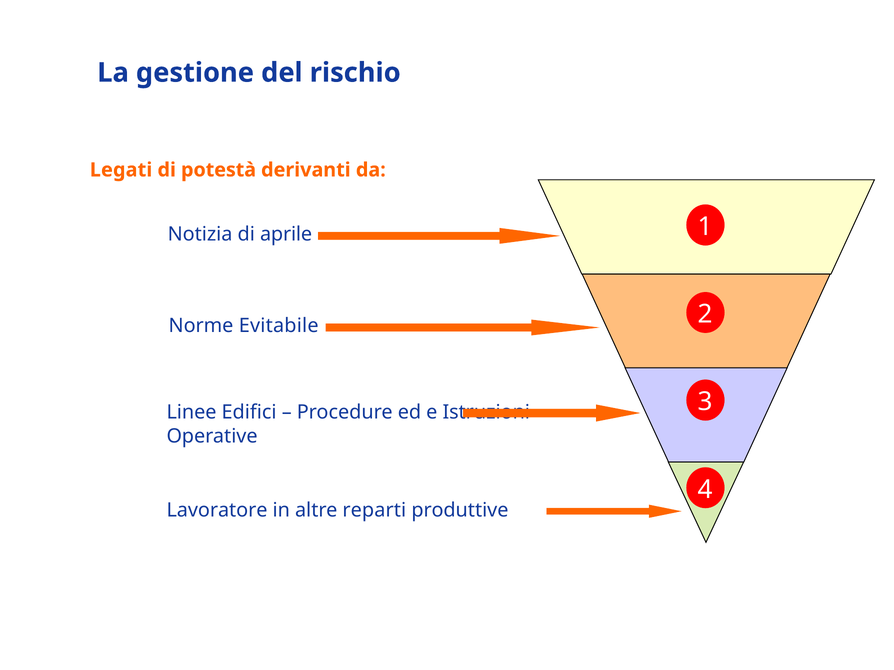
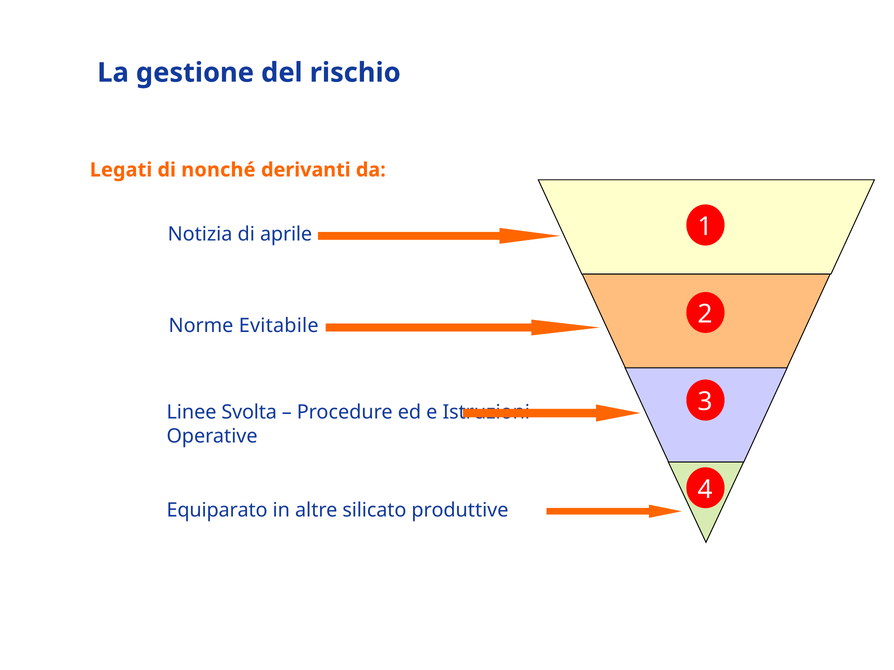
potestà: potestà -> nonché (218, 170)
Edifici: Edifici -> Svolta (249, 412)
Lavoratore: Lavoratore -> Equiparato (217, 511)
reparti: reparti -> silicato (374, 511)
